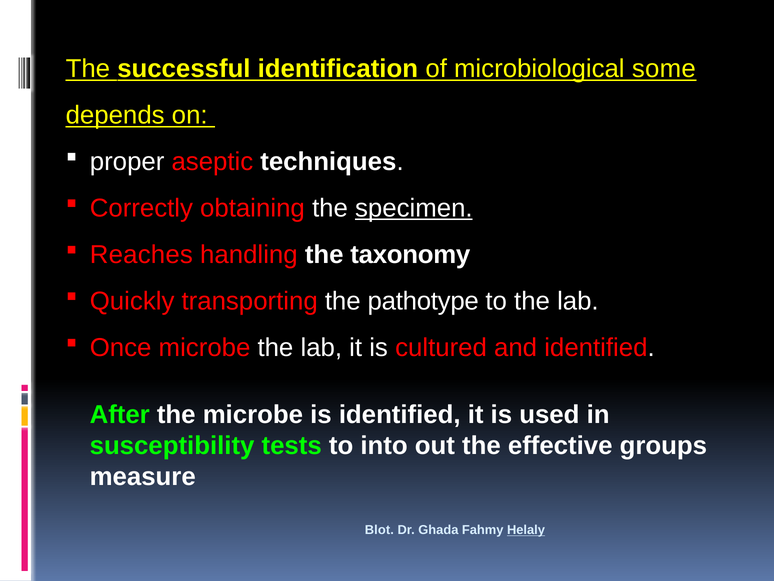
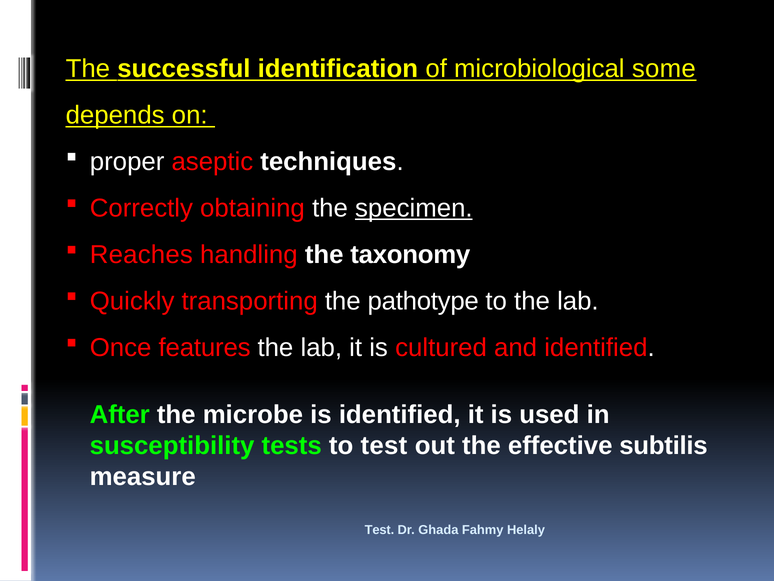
Once microbe: microbe -> features (205, 347)
to into: into -> test (384, 445)
groups: groups -> subtilis (663, 445)
Blot: Blot -> Test (379, 530)
Helaly underline: present -> none (526, 530)
